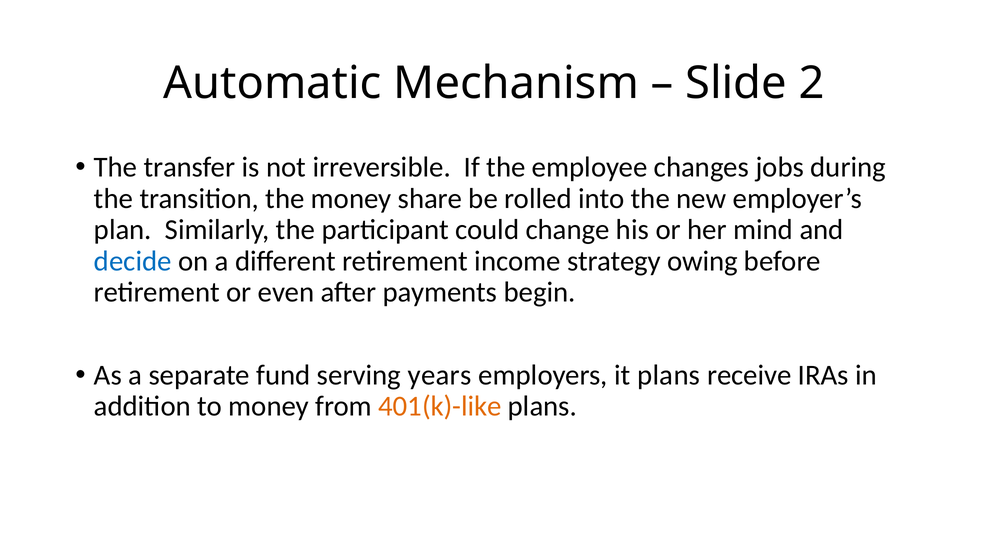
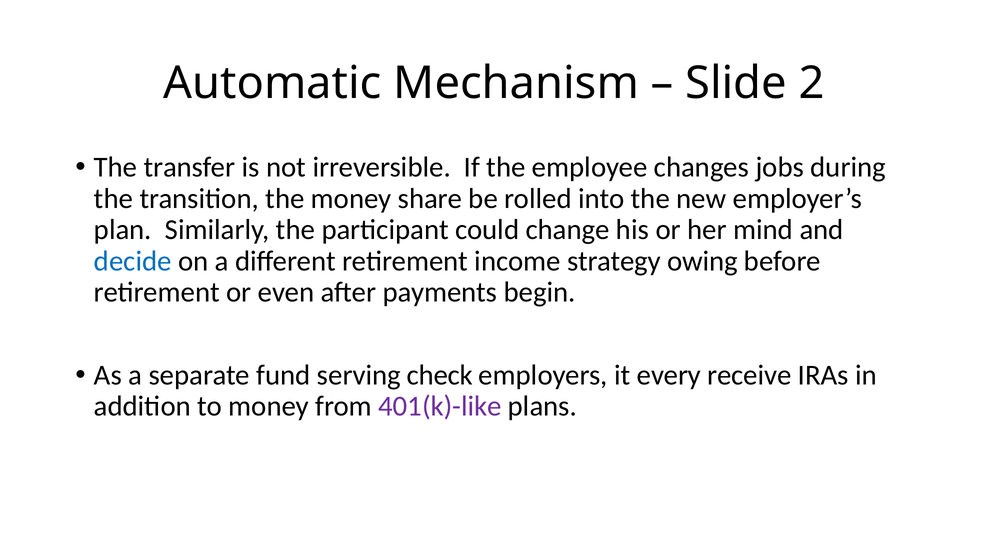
years: years -> check (440, 375)
it plans: plans -> every (669, 375)
401(k)-like colour: orange -> purple (440, 406)
